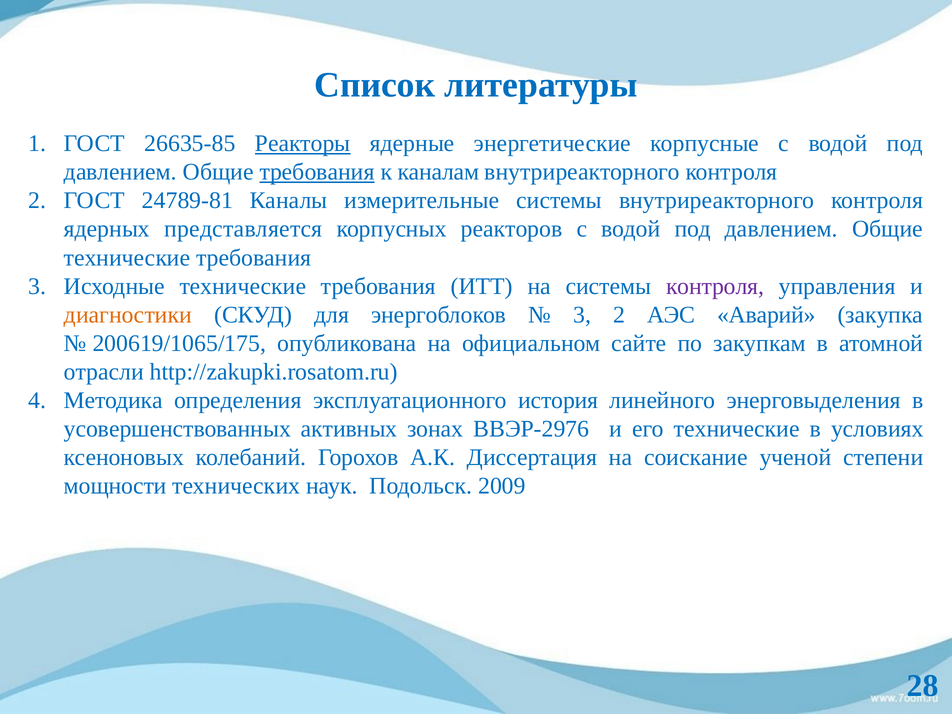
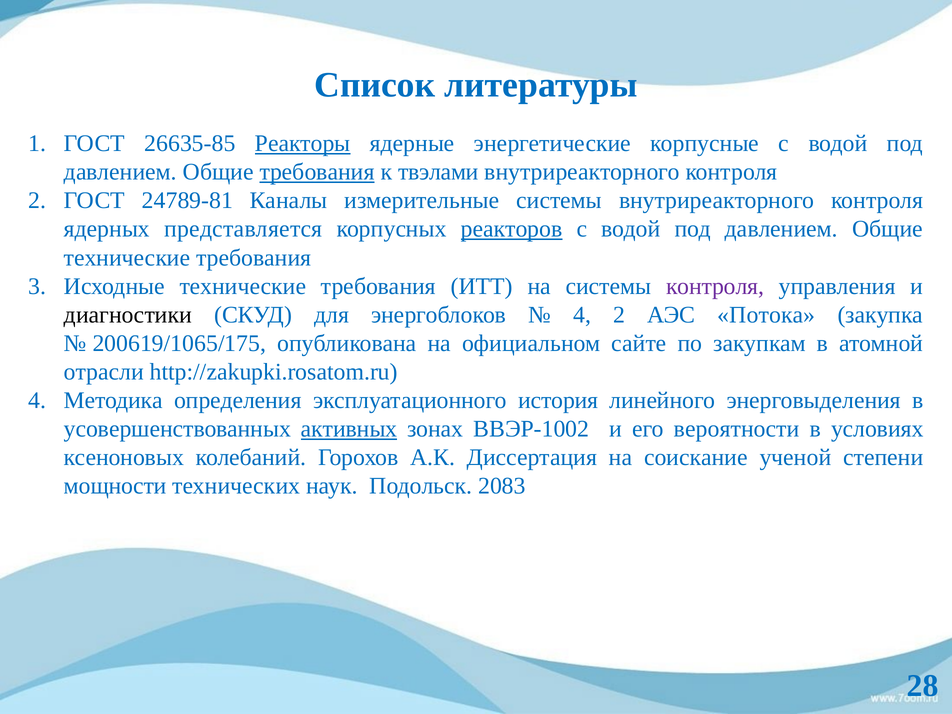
каналам: каналам -> твэлами (438, 172)
реакторов underline: none -> present (512, 229)
диагностики colour: orange -> black (128, 315)
3: 3 -> 4 (582, 315)
Аварий: Аварий -> Потока (766, 315)
активных underline: none -> present (349, 429)
ВВЭР-2976: ВВЭР-2976 -> ВВЭР-1002 (531, 429)
его технические: технические -> вероятности (737, 429)
2009: 2009 -> 2083 (502, 486)
